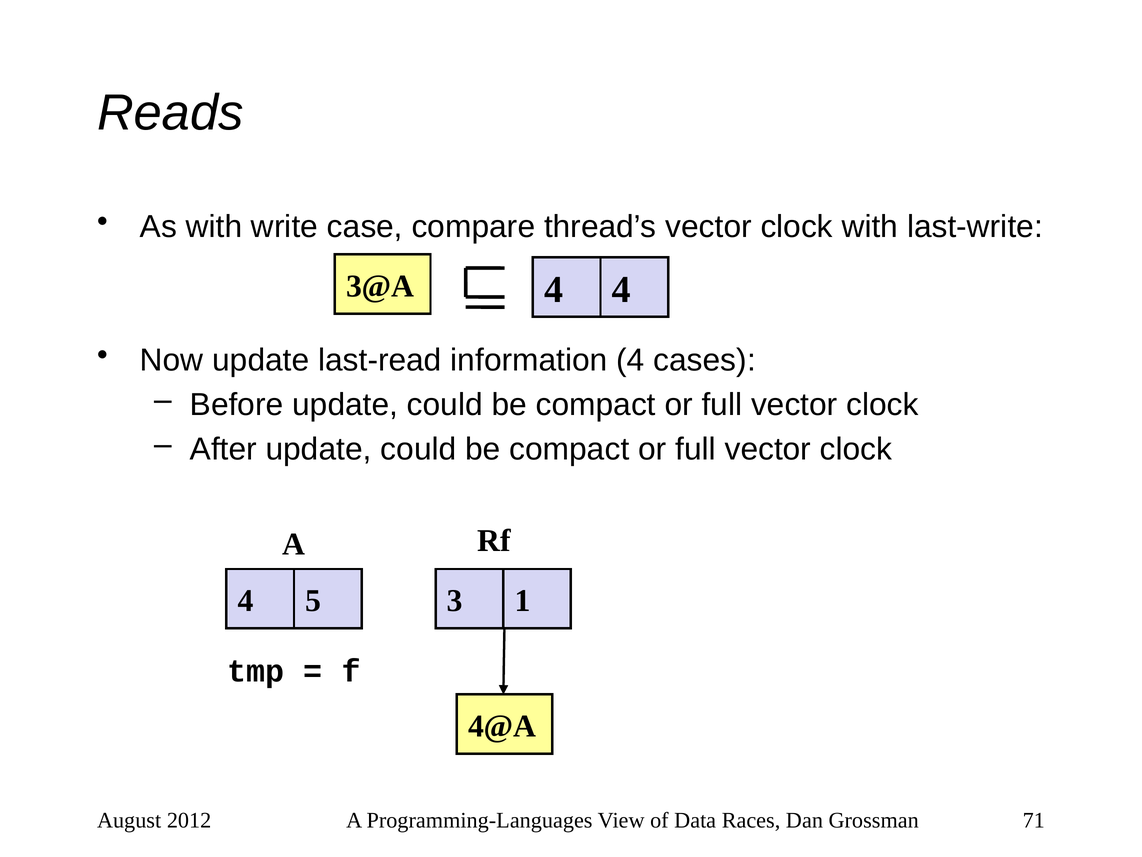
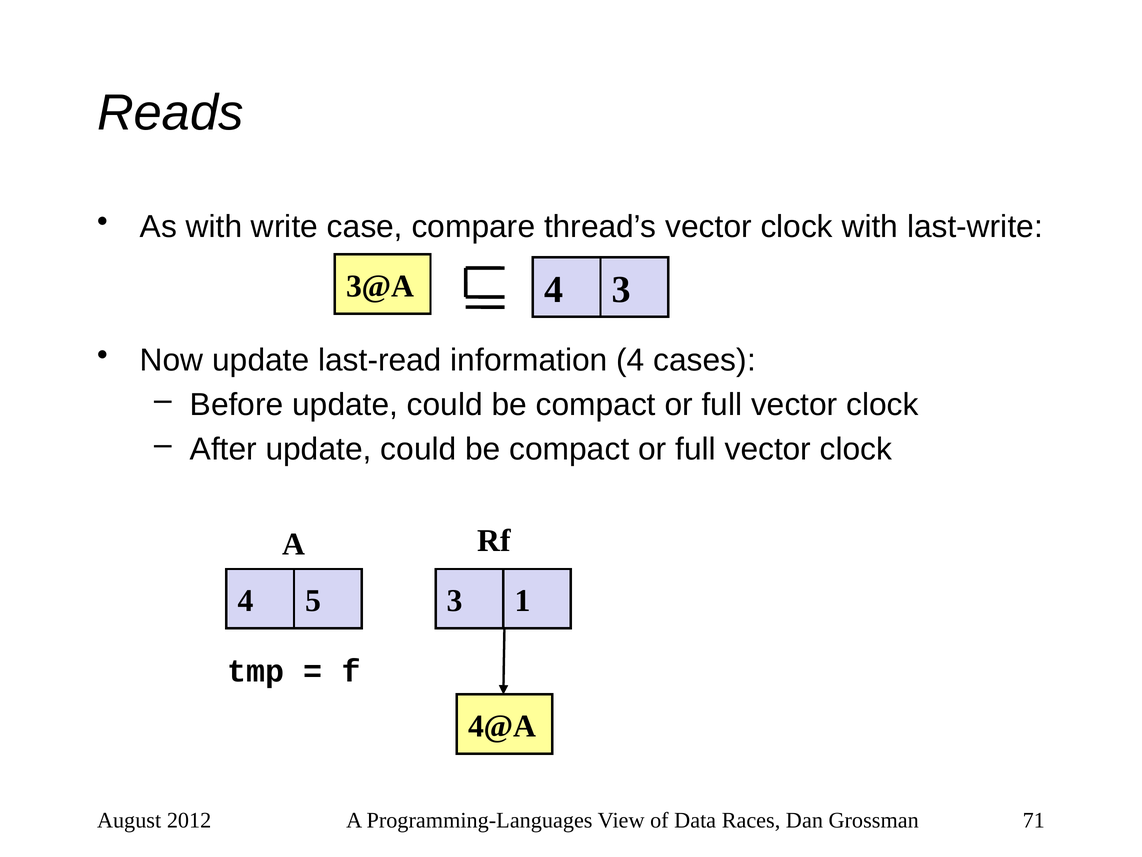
4 4: 4 -> 3 (621, 289)
